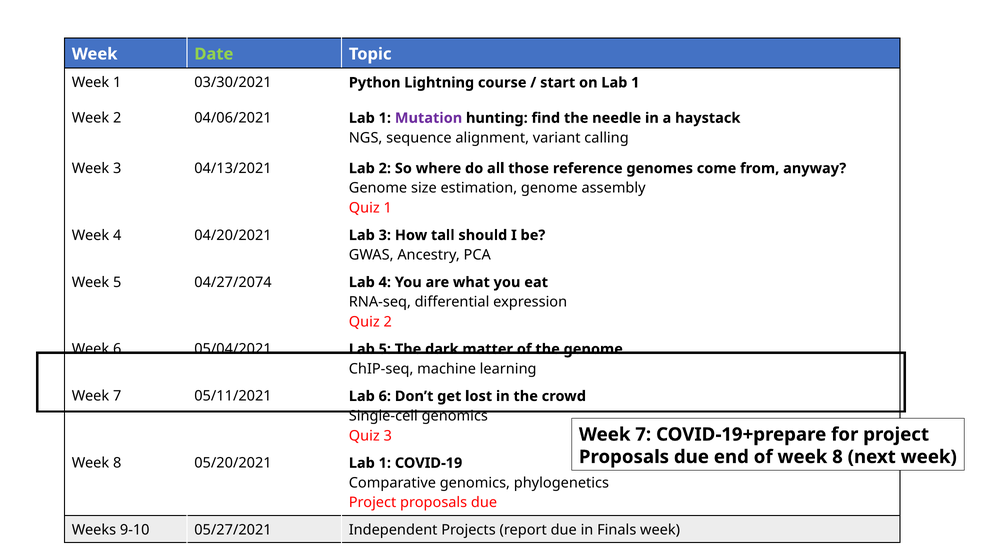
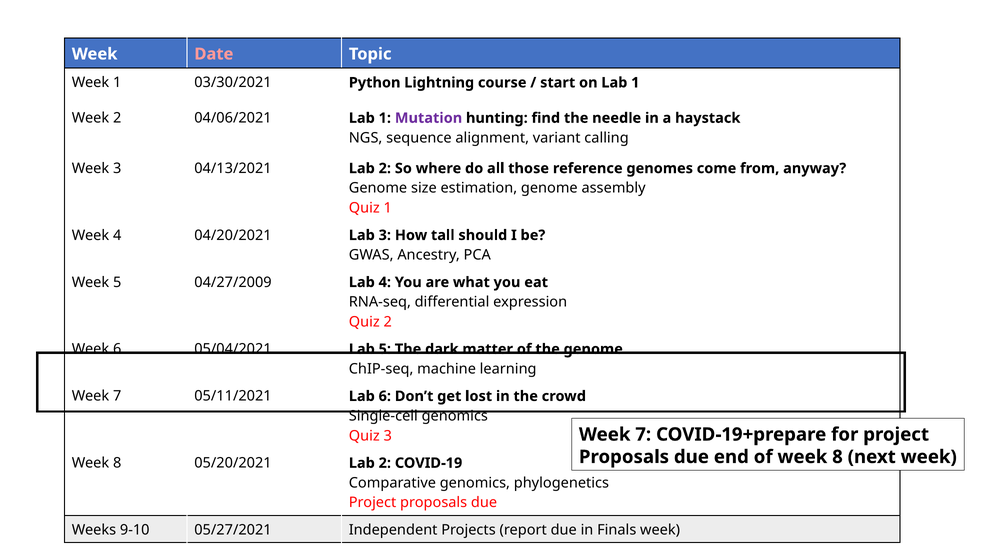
Date colour: light green -> pink (214, 54)
04/27/2074: 04/27/2074 -> 04/27/2009 (233, 282)
05/20/2021 Lab 1: 1 -> 2 (385, 463)
